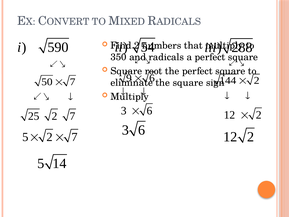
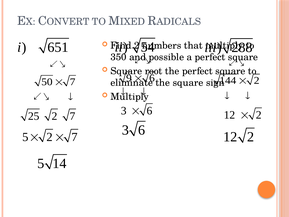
590: 590 -> 651 (58, 47)
radicals: radicals -> possible (166, 57)
